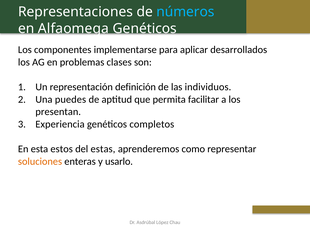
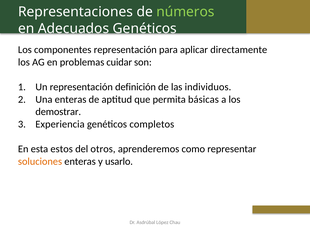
números colour: light blue -> light green (185, 12)
Alfaomega: Alfaomega -> Adecuados (74, 28)
componentes implementarse: implementarse -> representación (125, 50)
desarrollados: desarrollados -> directamente (239, 50)
clases: clases -> cuidar (119, 62)
Una puedes: puedes -> enteras (71, 99)
facilitar: facilitar -> básicas (203, 99)
presentan: presentan -> demostrar (58, 112)
estas: estas -> otros (103, 149)
